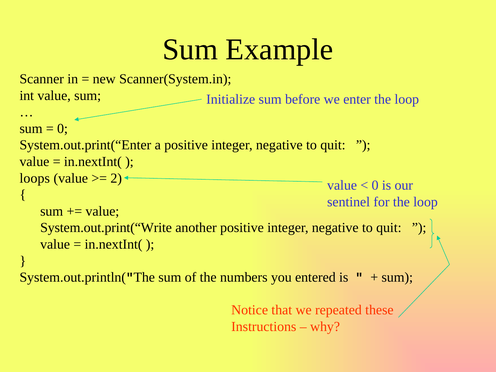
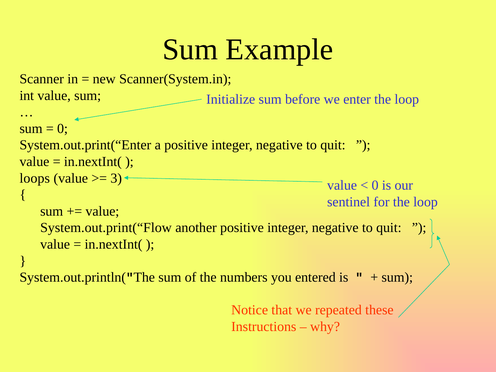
2: 2 -> 3 (116, 178)
System.out.print(“Write: System.out.print(“Write -> System.out.print(“Flow (106, 228)
